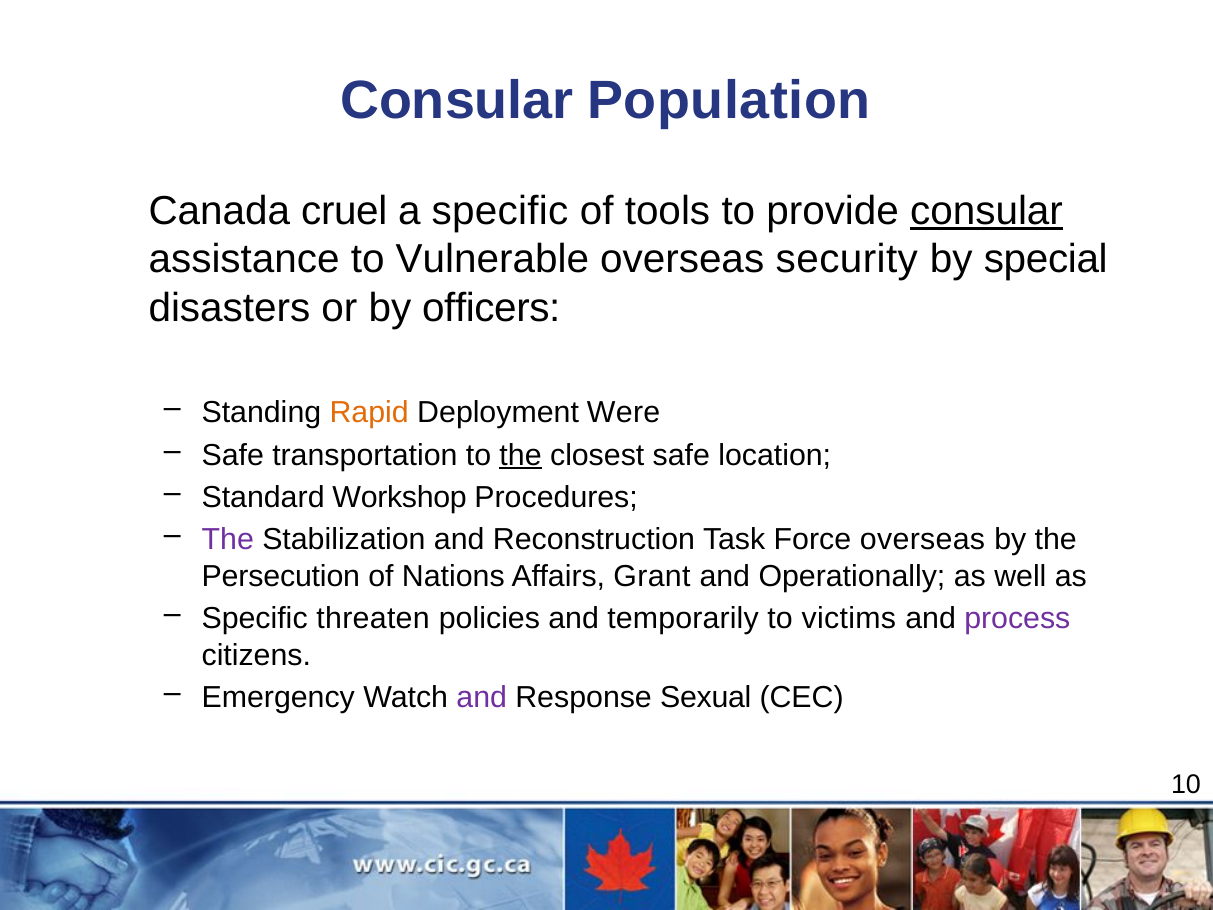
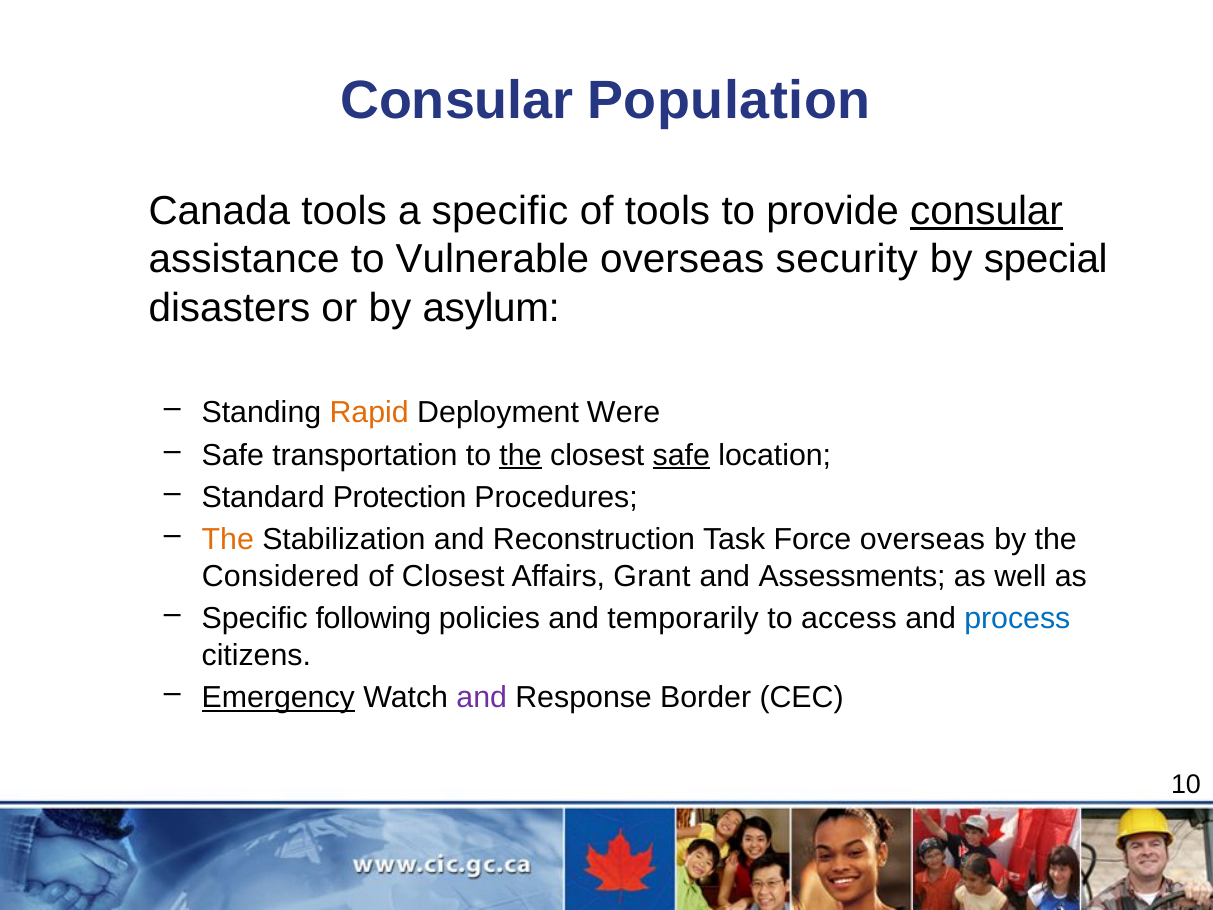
Canada cruel: cruel -> tools (344, 211)
officers: officers -> asylum (491, 308)
safe underline: none -> present (681, 455)
Workshop: Workshop -> Protection (400, 497)
The colour: purple -> orange (228, 540)
Persecution: Persecution -> Considered (281, 576)
of Nations: Nations -> Closest (453, 576)
Operationally: Operationally -> Assessments (852, 576)
threaten: threaten -> following (373, 619)
victims: victims -> access (849, 619)
process colour: purple -> blue (1017, 619)
Emergency underline: none -> present (278, 697)
Sexual: Sexual -> Border (706, 697)
